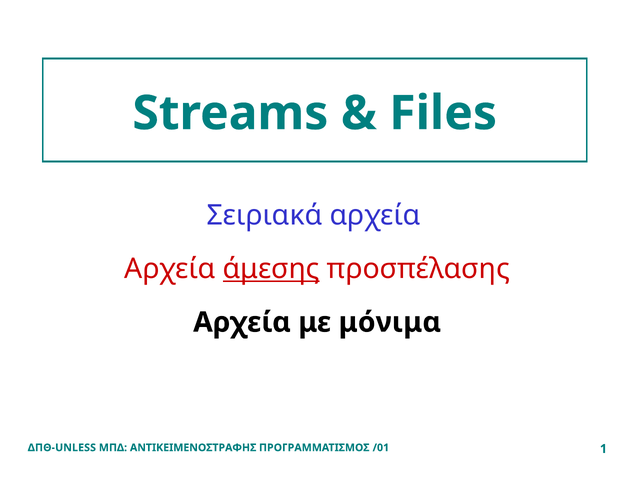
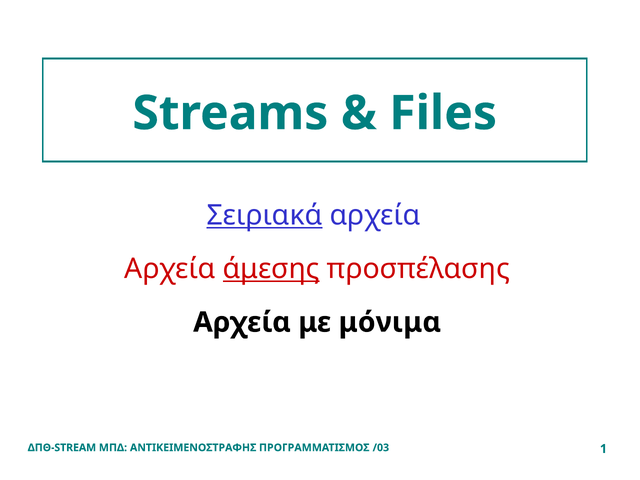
Σειριακά underline: none -> present (265, 215)
ΔΠΘ-UNLESS: ΔΠΘ-UNLESS -> ΔΠΘ-STREAM (62, 448)
/01: /01 -> /03 (381, 448)
